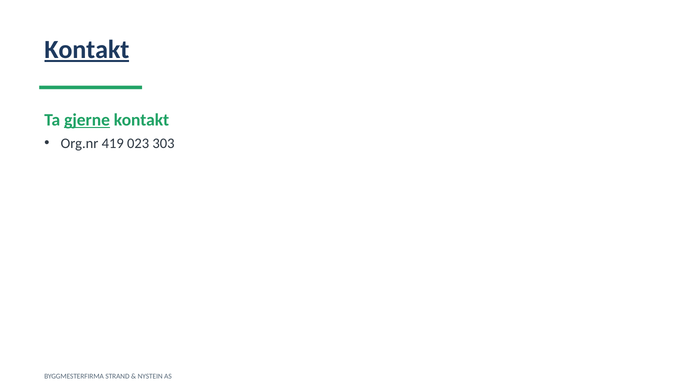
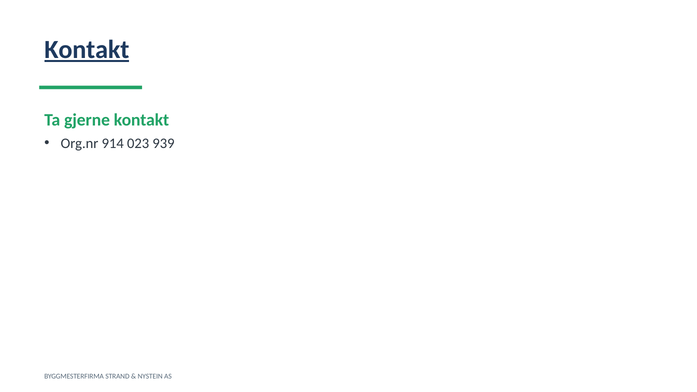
gjerne underline: present -> none (87, 120)
419: 419 -> 914 (113, 143)
303: 303 -> 939 (163, 143)
